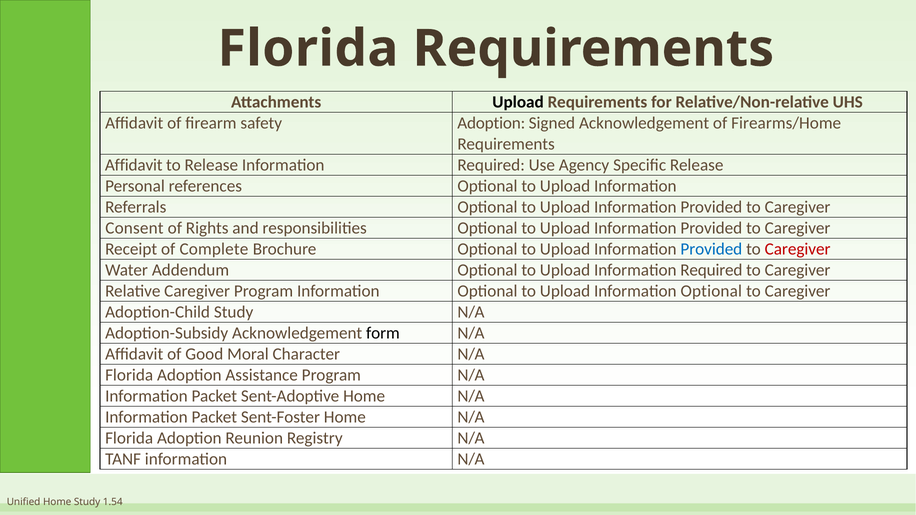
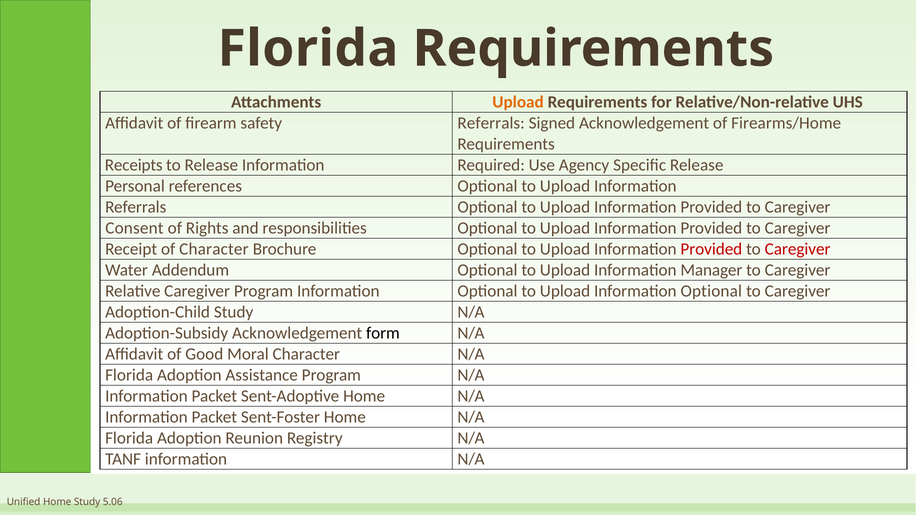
Upload colour: black -> orange (518, 102)
safety Adoption: Adoption -> Referrals (491, 123)
Affidavit: Affidavit -> Receipts (134, 165)
of Complete: Complete -> Character (214, 249)
Provided colour: blue -> red (711, 249)
Upload Information Required: Required -> Manager (711, 270)
1.54: 1.54 -> 5.06 (113, 502)
